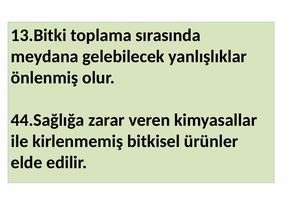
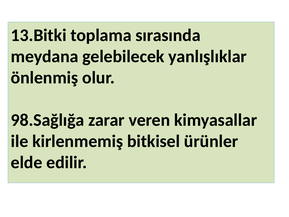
44.Sağlığa: 44.Sağlığa -> 98.Sağlığa (48, 120)
